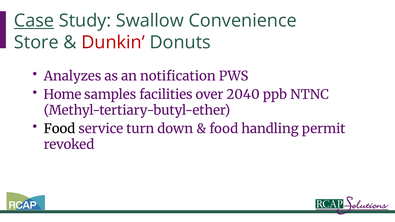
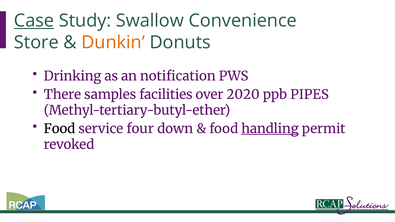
Dunkin colour: red -> orange (113, 42)
Analyzes: Analyzes -> Drinking (73, 76)
Home: Home -> There (62, 95)
2040: 2040 -> 2020 (243, 95)
NTNC: NTNC -> PIPES (310, 95)
turn: turn -> four (140, 129)
handling underline: none -> present (270, 129)
